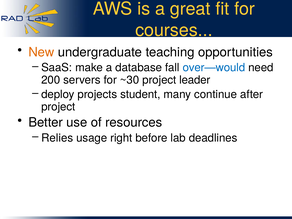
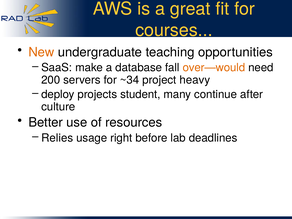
over—would colour: blue -> orange (214, 68)
~30: ~30 -> ~34 (130, 80)
leader: leader -> heavy (195, 80)
project: project -> culture (58, 107)
